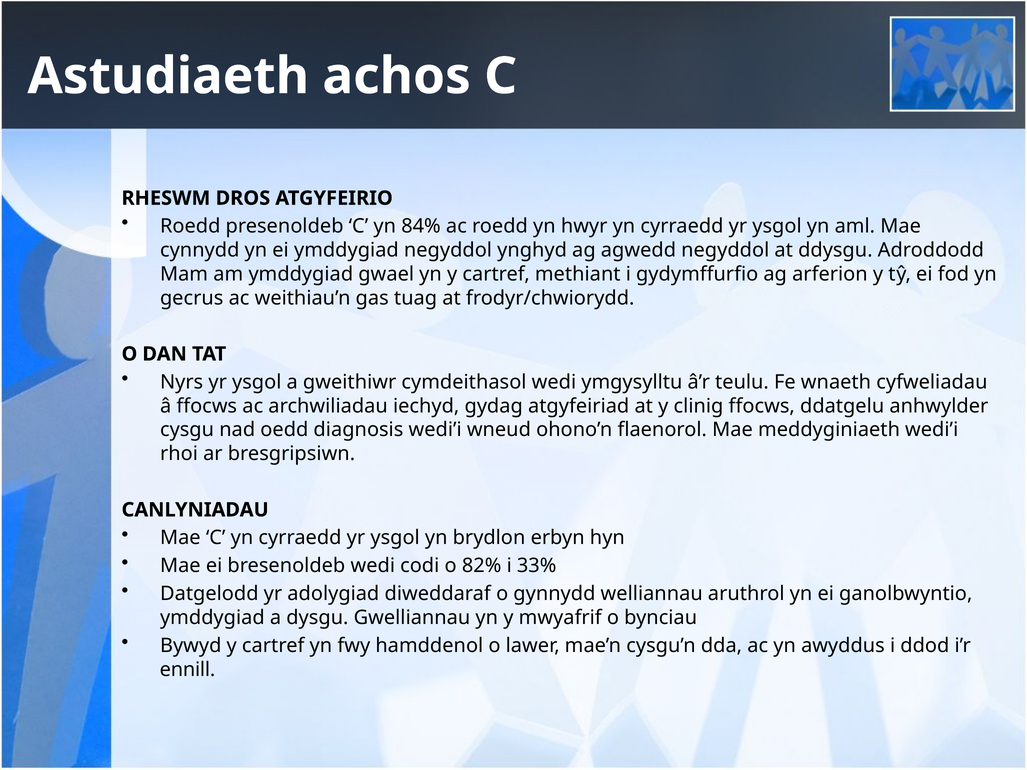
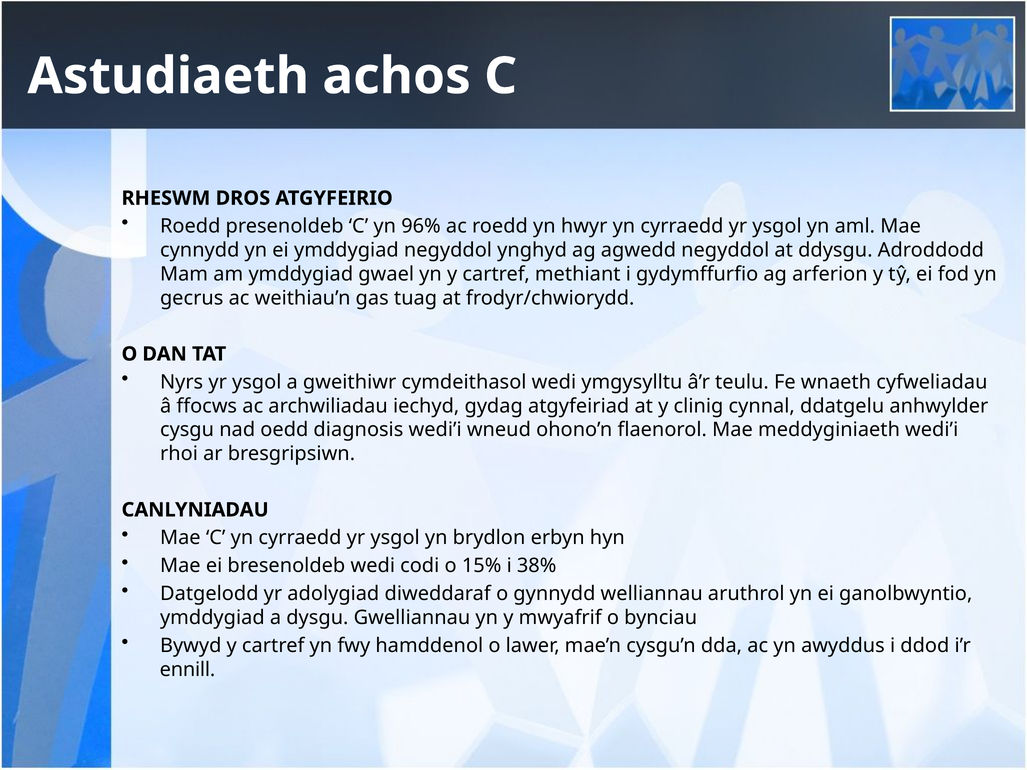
84%: 84% -> 96% (421, 226)
clinig ffocws: ffocws -> cynnal (762, 406)
82%: 82% -> 15% (482, 566)
33%: 33% -> 38% (537, 566)
